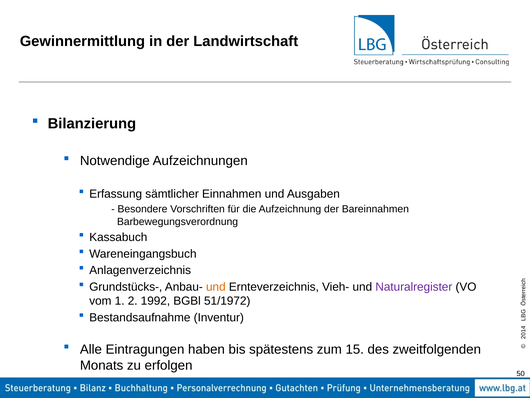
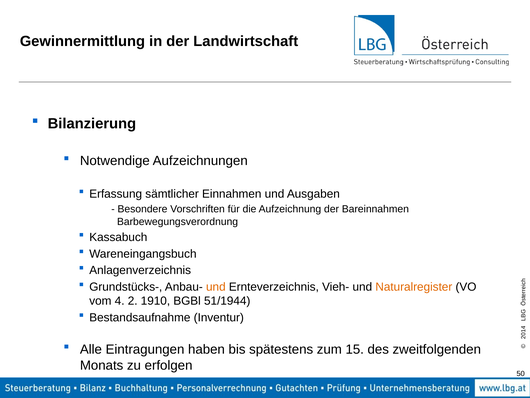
Naturalregister colour: purple -> orange (414, 287)
vom 1: 1 -> 4 (120, 301)
1992: 1992 -> 1910 (155, 301)
51/1972: 51/1972 -> 51/1944 (227, 301)
